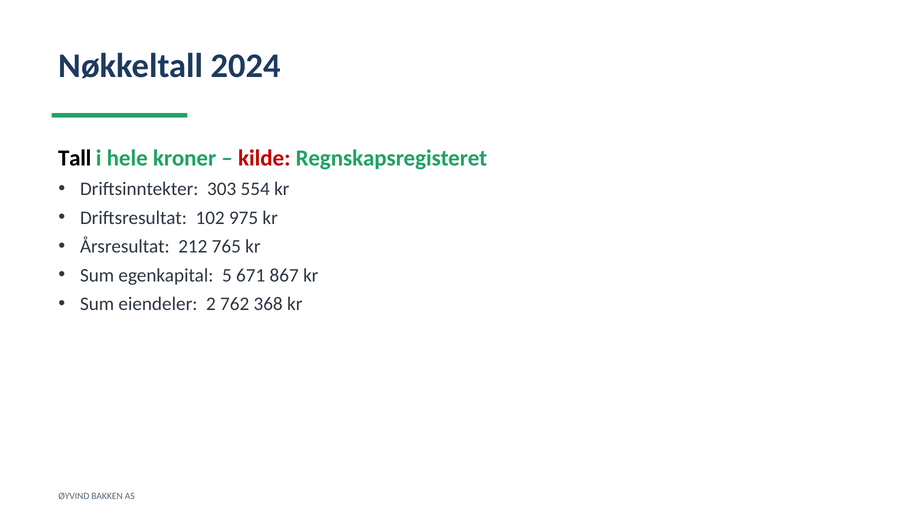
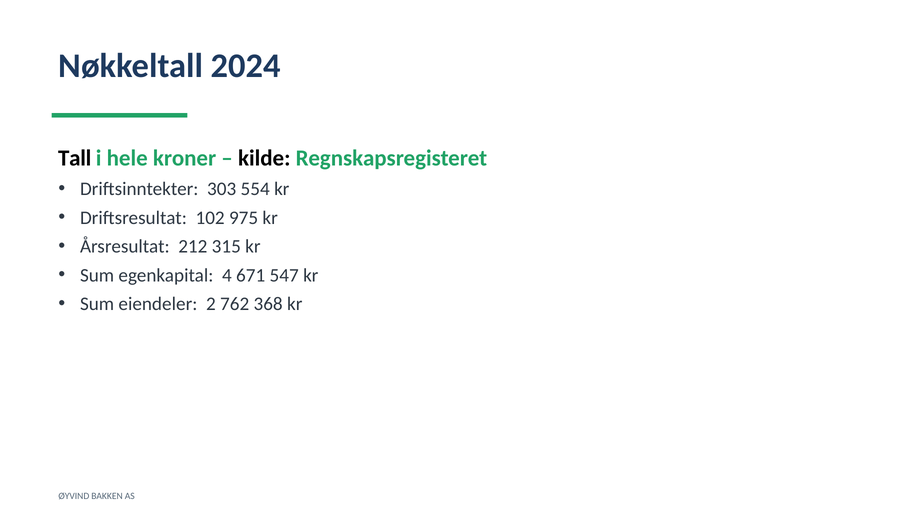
kilde colour: red -> black (264, 158)
765: 765 -> 315 (226, 246)
5: 5 -> 4 (227, 275)
867: 867 -> 547 (284, 275)
